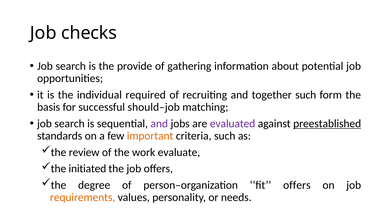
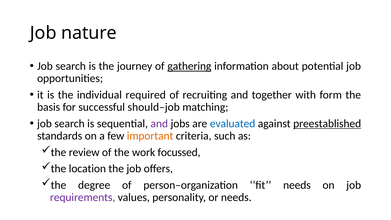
checks: checks -> nature (89, 33)
provide: provide -> journey (135, 66)
gathering underline: none -> present (189, 66)
together such: such -> with (306, 95)
evaluated colour: purple -> blue (233, 124)
evaluate: evaluate -> focussed (179, 152)
initiated: initiated -> location (87, 169)
fit offers: offers -> needs (297, 185)
requirements colour: orange -> purple (83, 197)
